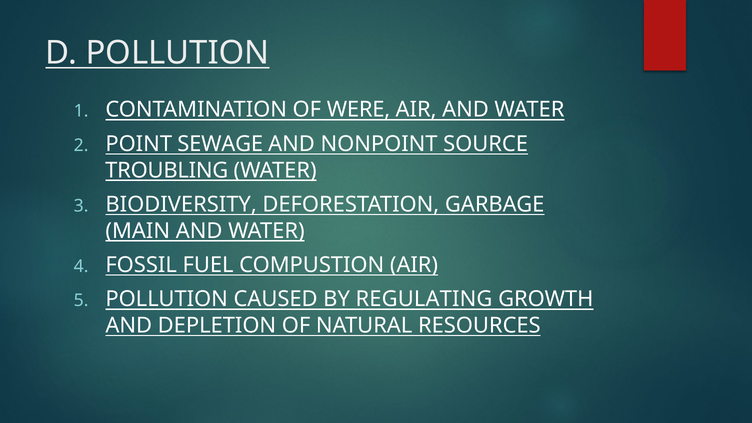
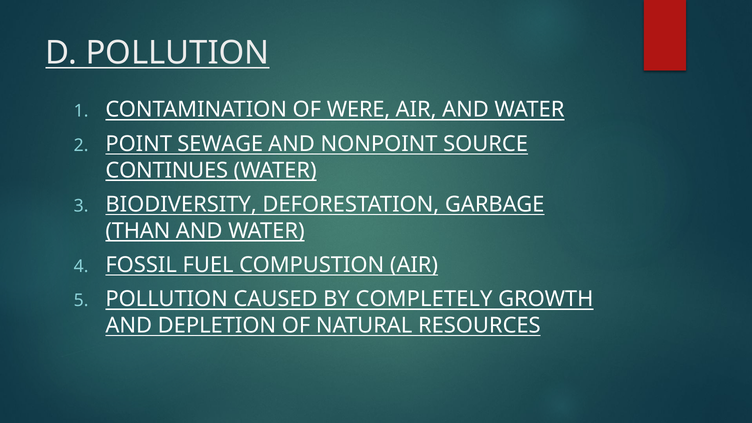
TROUBLING: TROUBLING -> CONTINUES (167, 170)
MAIN: MAIN -> THAN (138, 231)
REGULATING: REGULATING -> COMPLETELY (424, 299)
